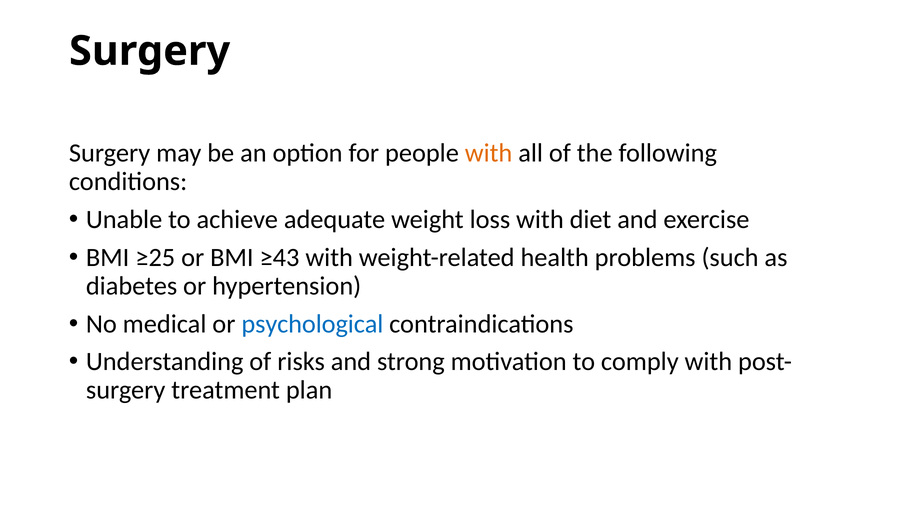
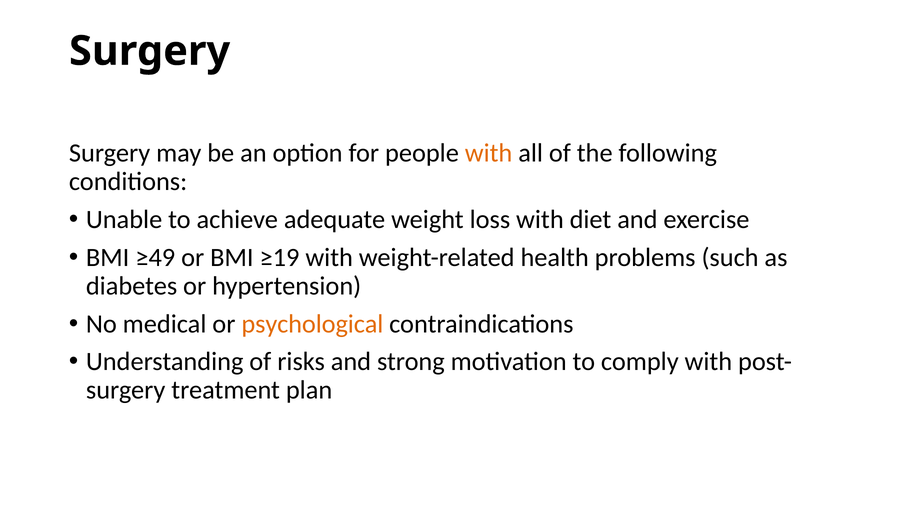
≥25: ≥25 -> ≥49 (155, 257)
≥43: ≥43 -> ≥19 (280, 257)
psychological colour: blue -> orange (312, 324)
